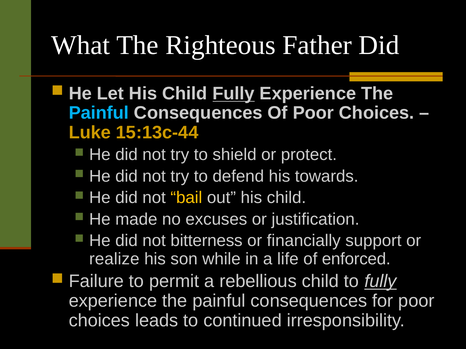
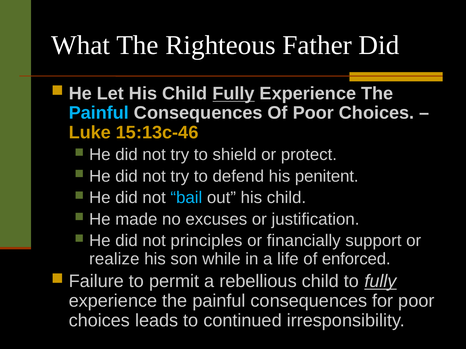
15:13c-44: 15:13c-44 -> 15:13c-46 (157, 133)
towards: towards -> penitent (327, 176)
bail colour: yellow -> light blue (186, 198)
bitterness: bitterness -> principles (206, 241)
